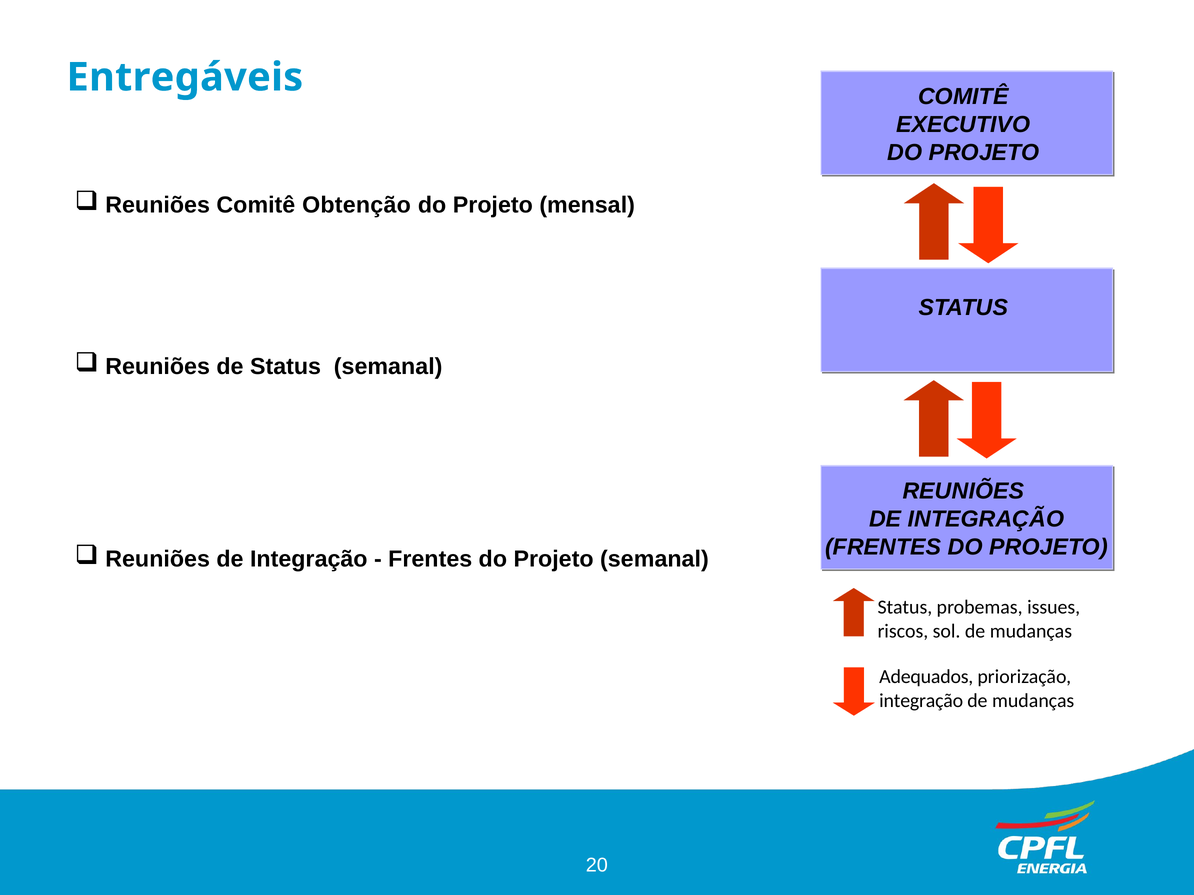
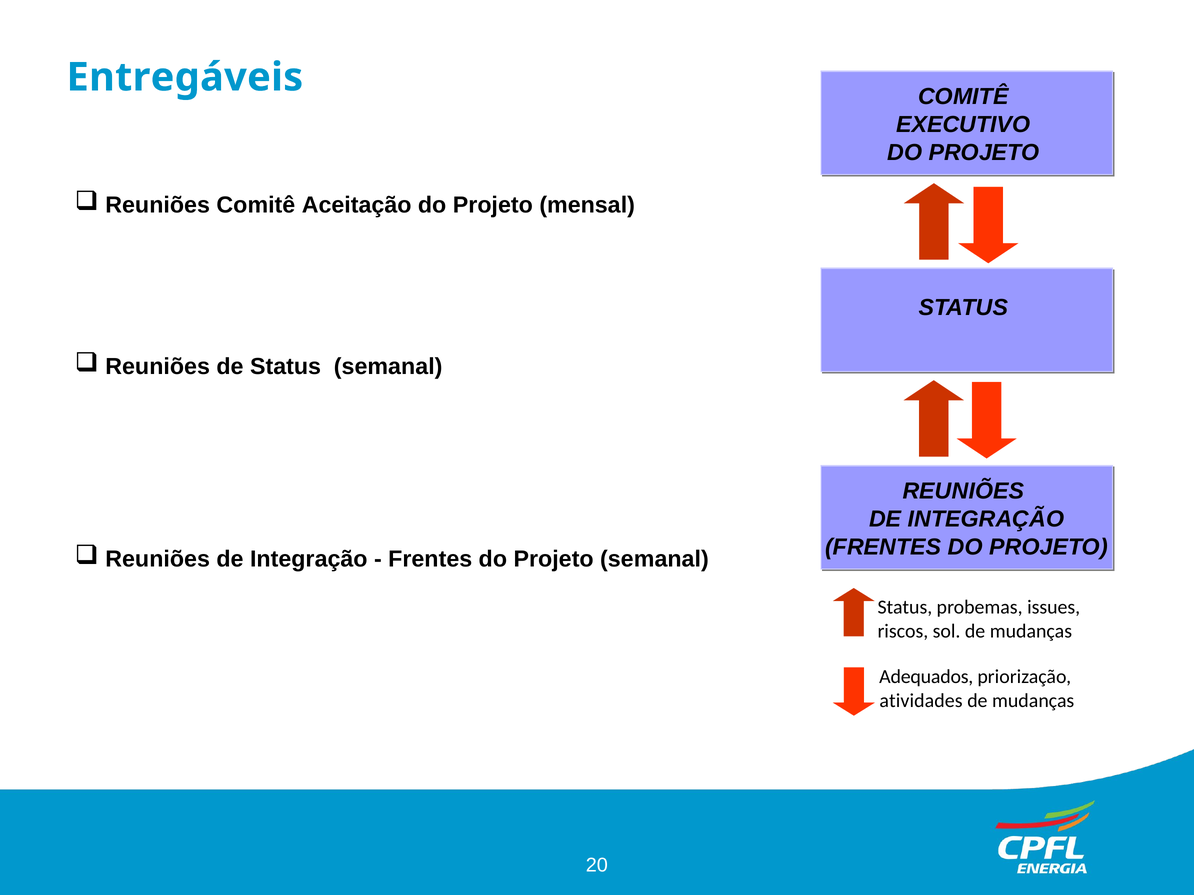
Obtenção: Obtenção -> Aceitação (357, 205)
integração: integração -> atividades (921, 701)
